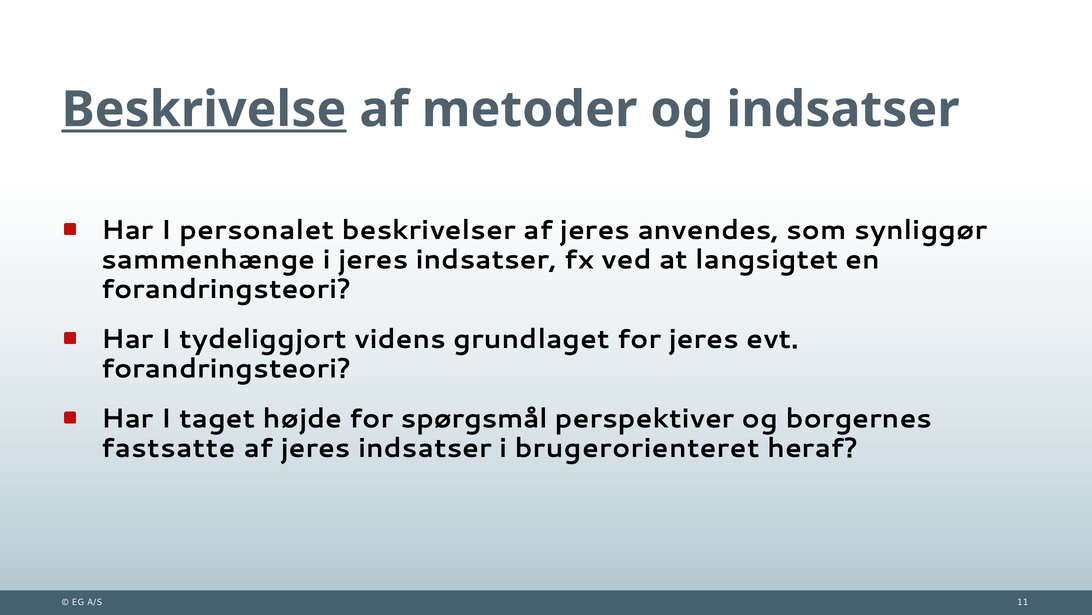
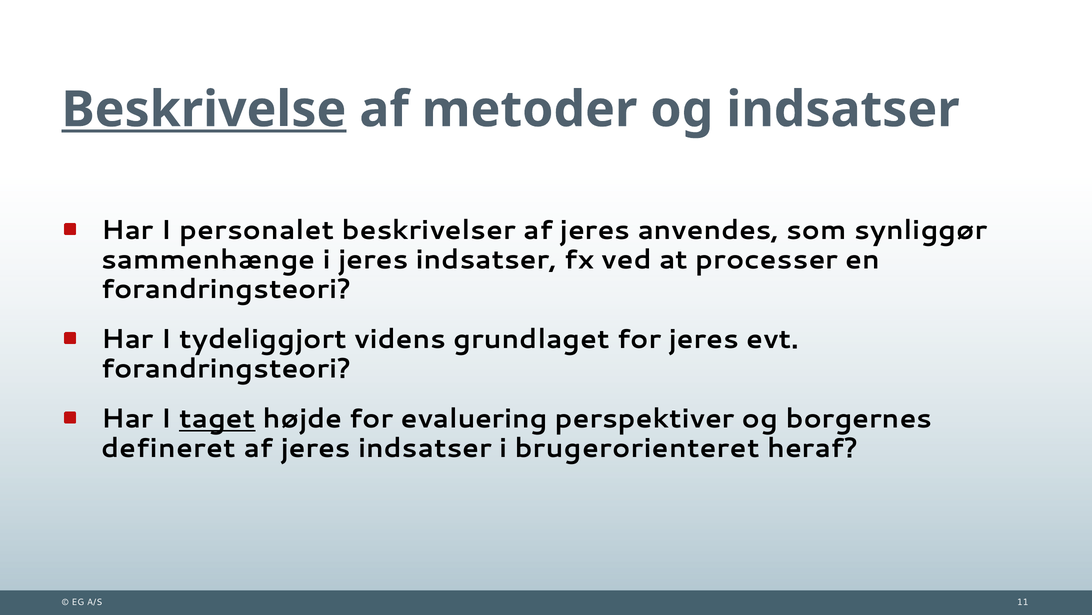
langsigtet: langsigtet -> processer (767, 260)
taget underline: none -> present (217, 418)
spørgsmål: spørgsmål -> evaluering (474, 418)
fastsatte: fastsatte -> defineret (168, 448)
